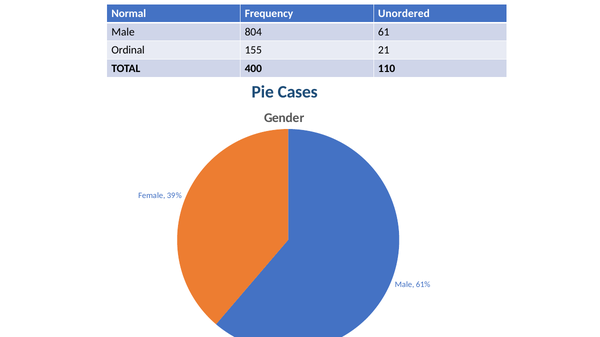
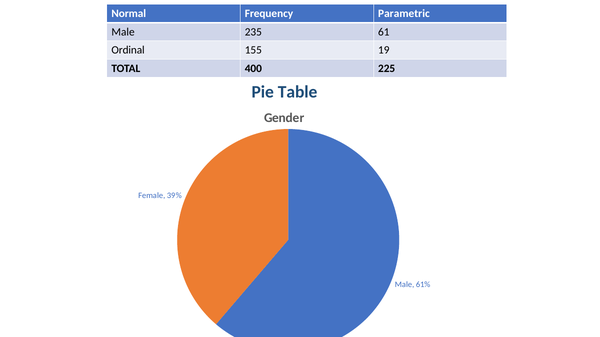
Unordered: Unordered -> Parametric (404, 14)
804: 804 -> 235 (253, 32)
21: 21 -> 19 (384, 50)
110: 110 -> 225 (387, 68)
Cases: Cases -> Table (298, 92)
